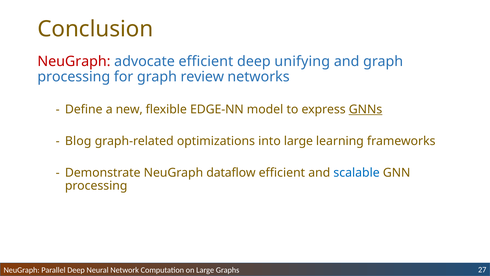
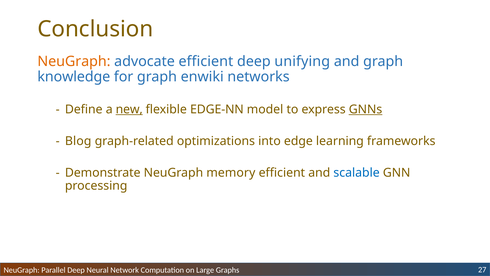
NeuGraph colour: red -> orange (74, 61)
processing: processing -> knowledge (74, 77)
review: review -> enwiki (202, 77)
new underline: none -> present (129, 109)
into large: large -> edge (298, 141)
dataflow: dataflow -> memory (231, 172)
